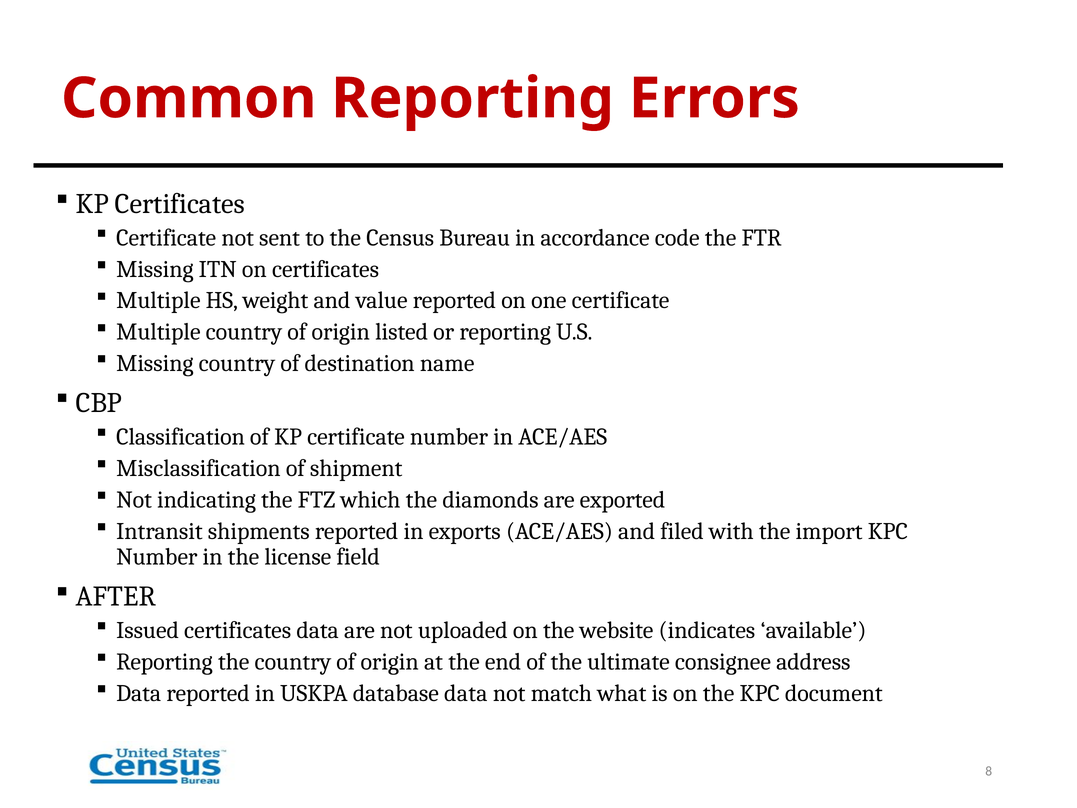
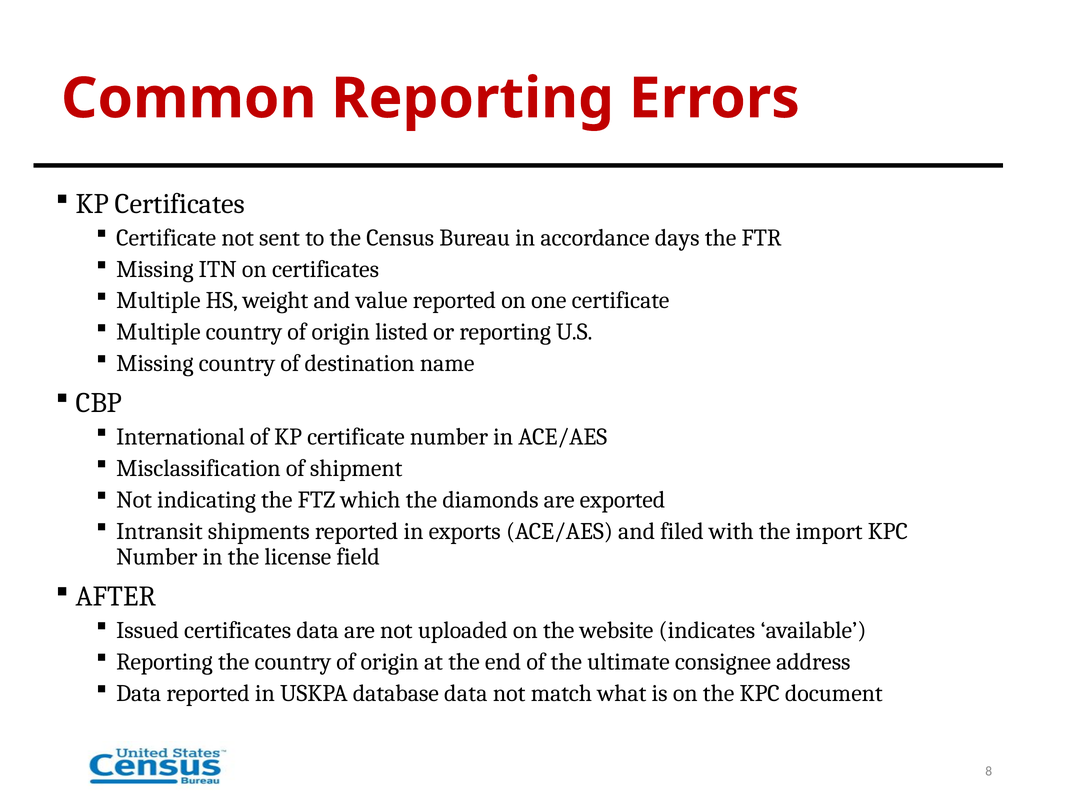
code: code -> days (677, 238)
Classification: Classification -> International (181, 437)
